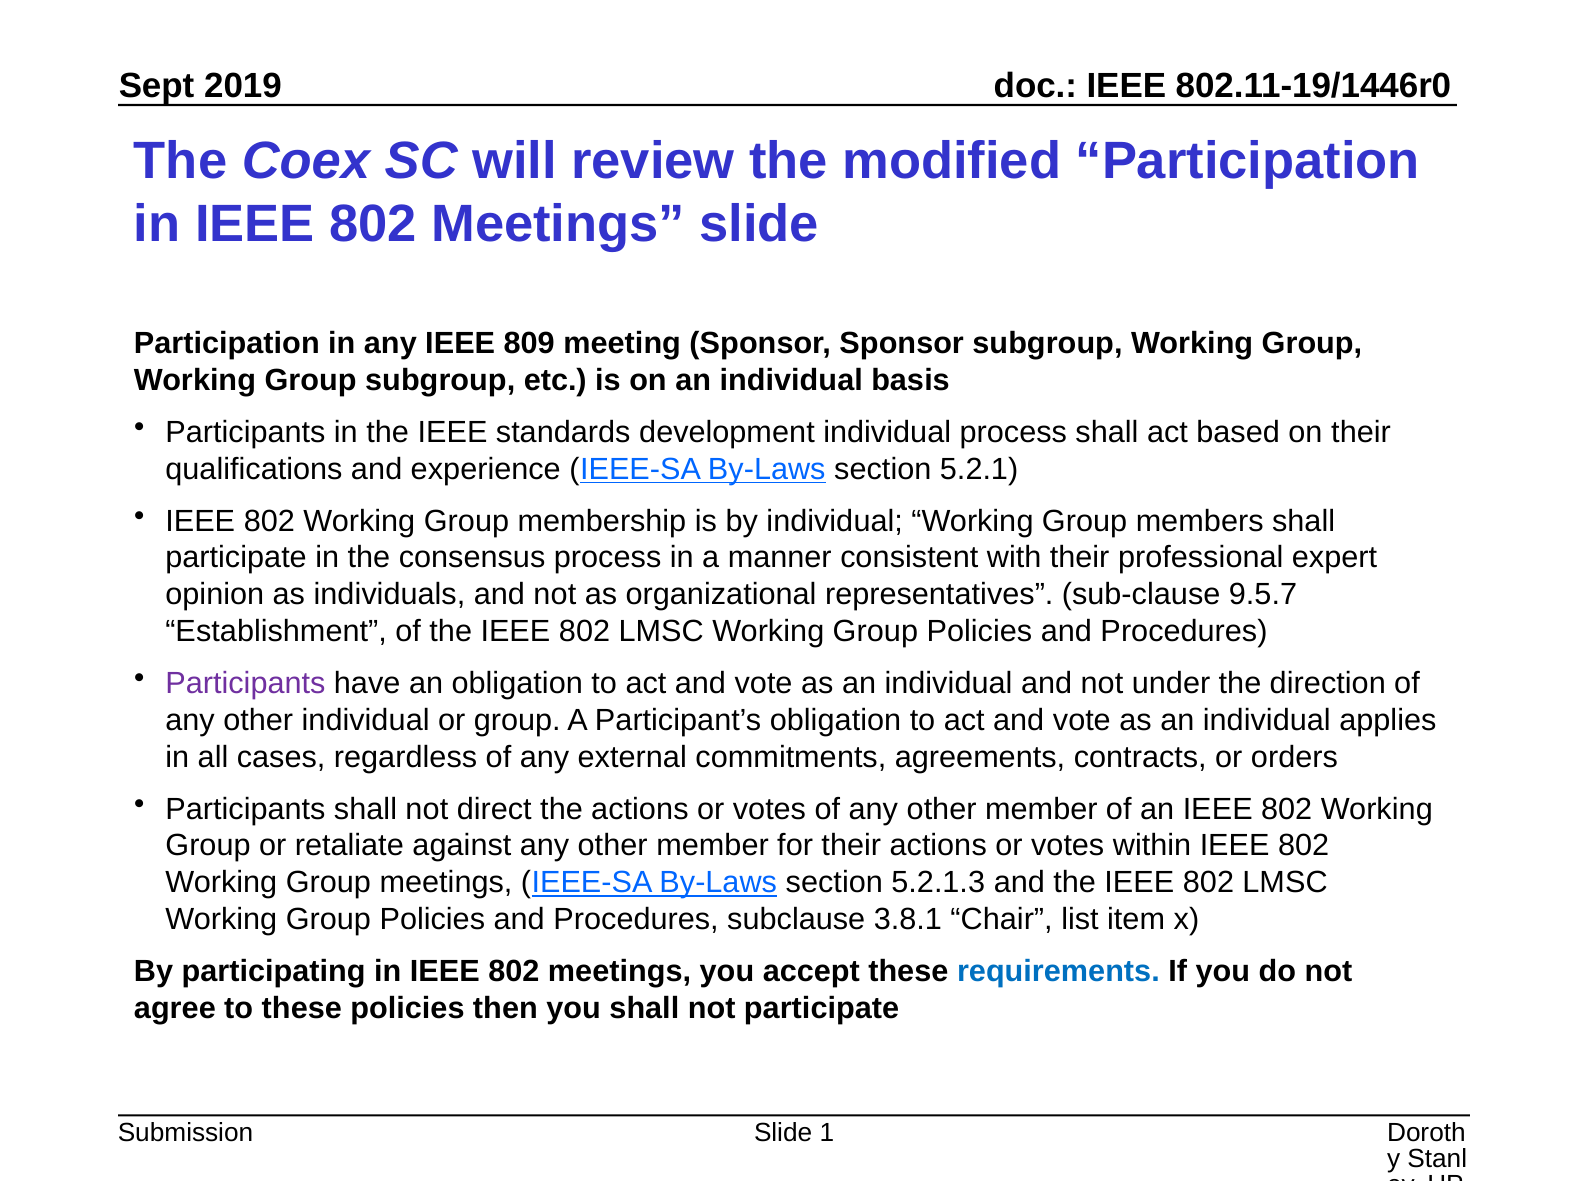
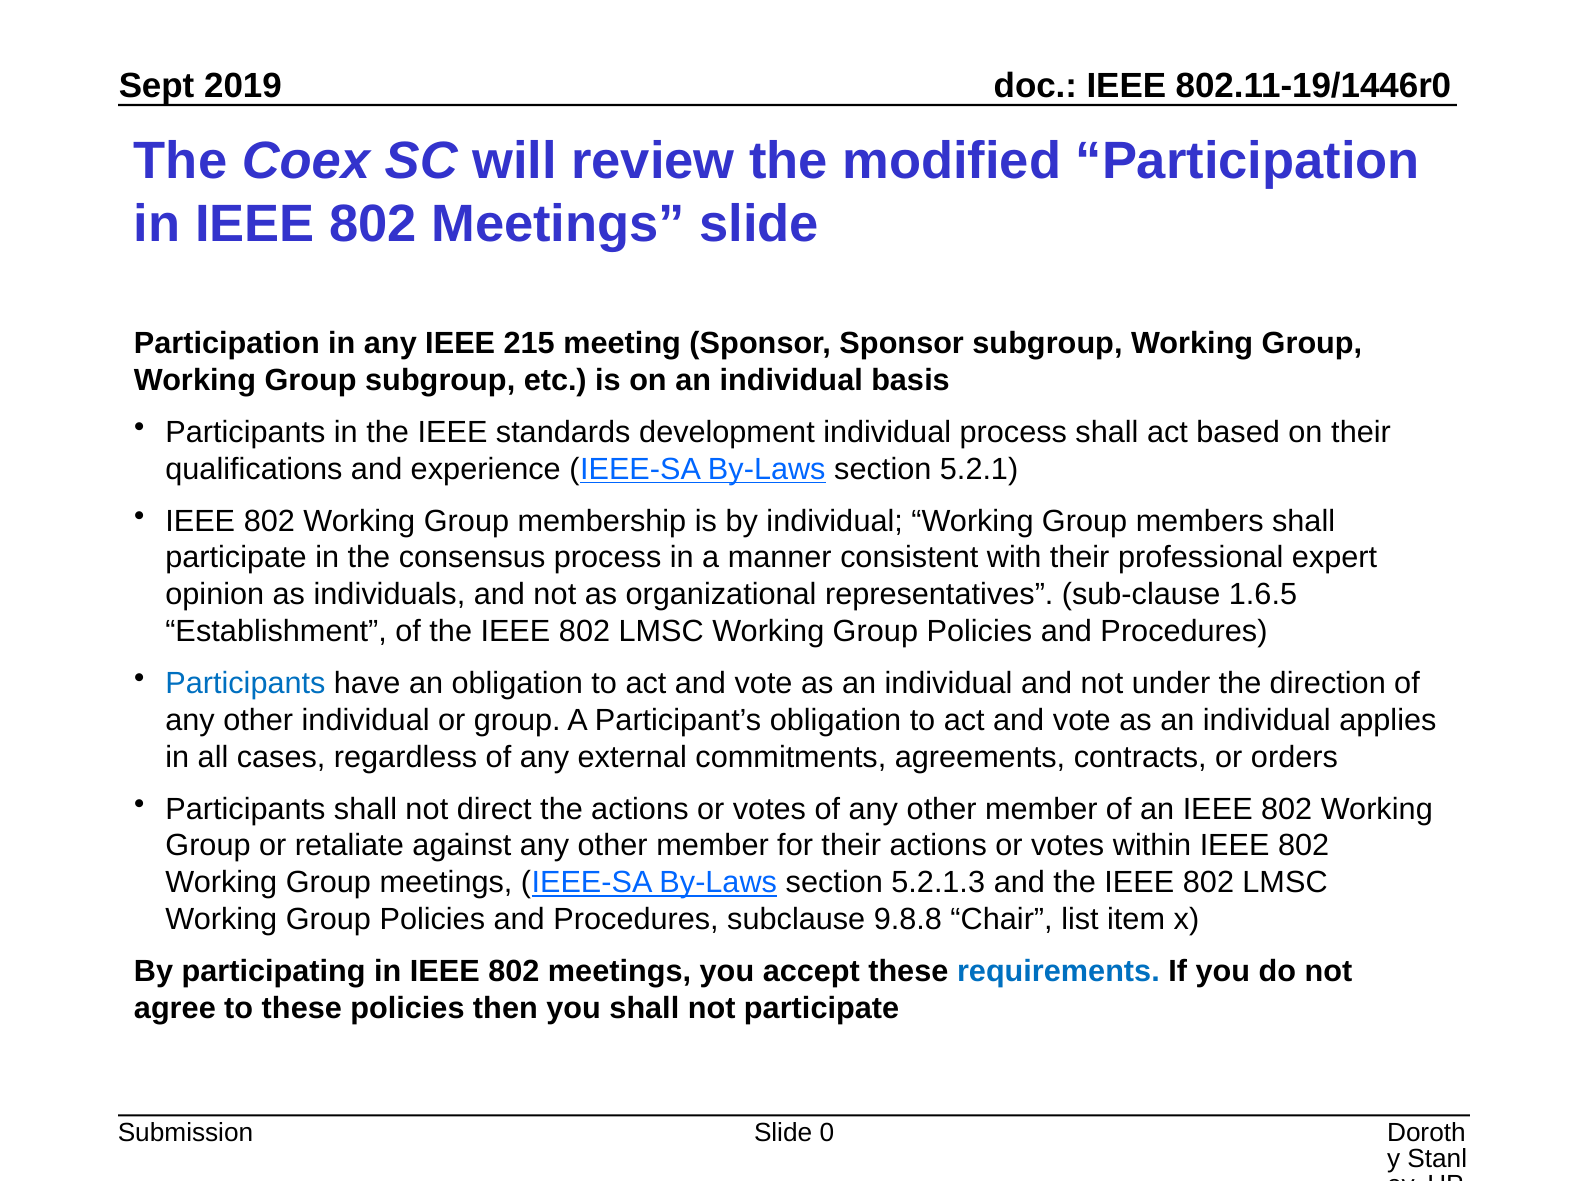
809: 809 -> 215 (529, 343)
9.5.7: 9.5.7 -> 1.6.5 (1263, 595)
Participants colour: purple -> blue (245, 684)
3.8.1: 3.8.1 -> 9.8.8 (908, 920)
1: 1 -> 0 (827, 1133)
